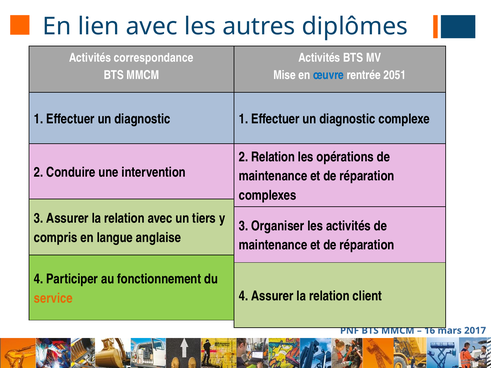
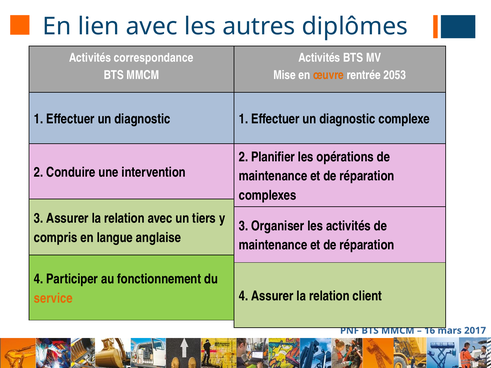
œuvre colour: blue -> orange (329, 75)
2051: 2051 -> 2053 (395, 75)
2 Relation: Relation -> Planifier (273, 157)
